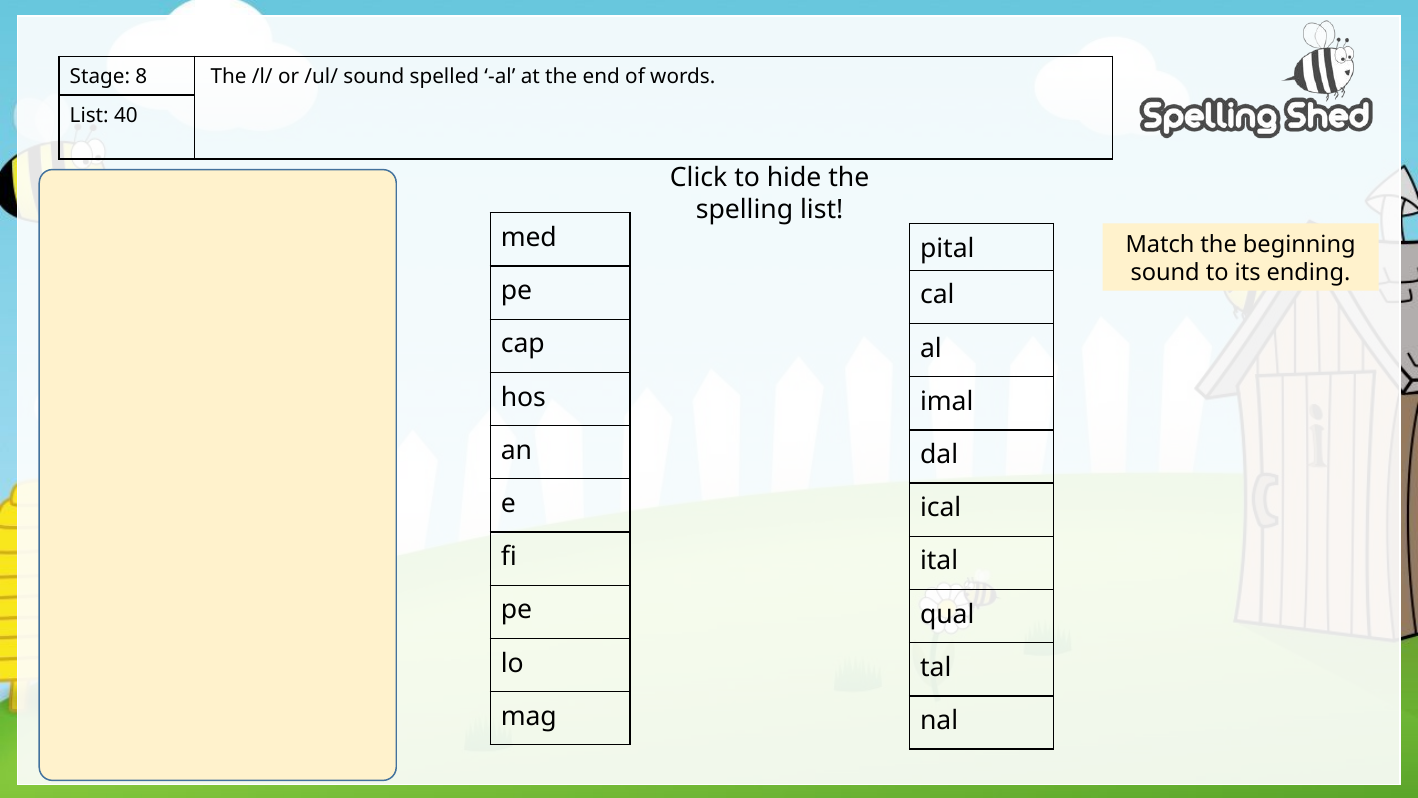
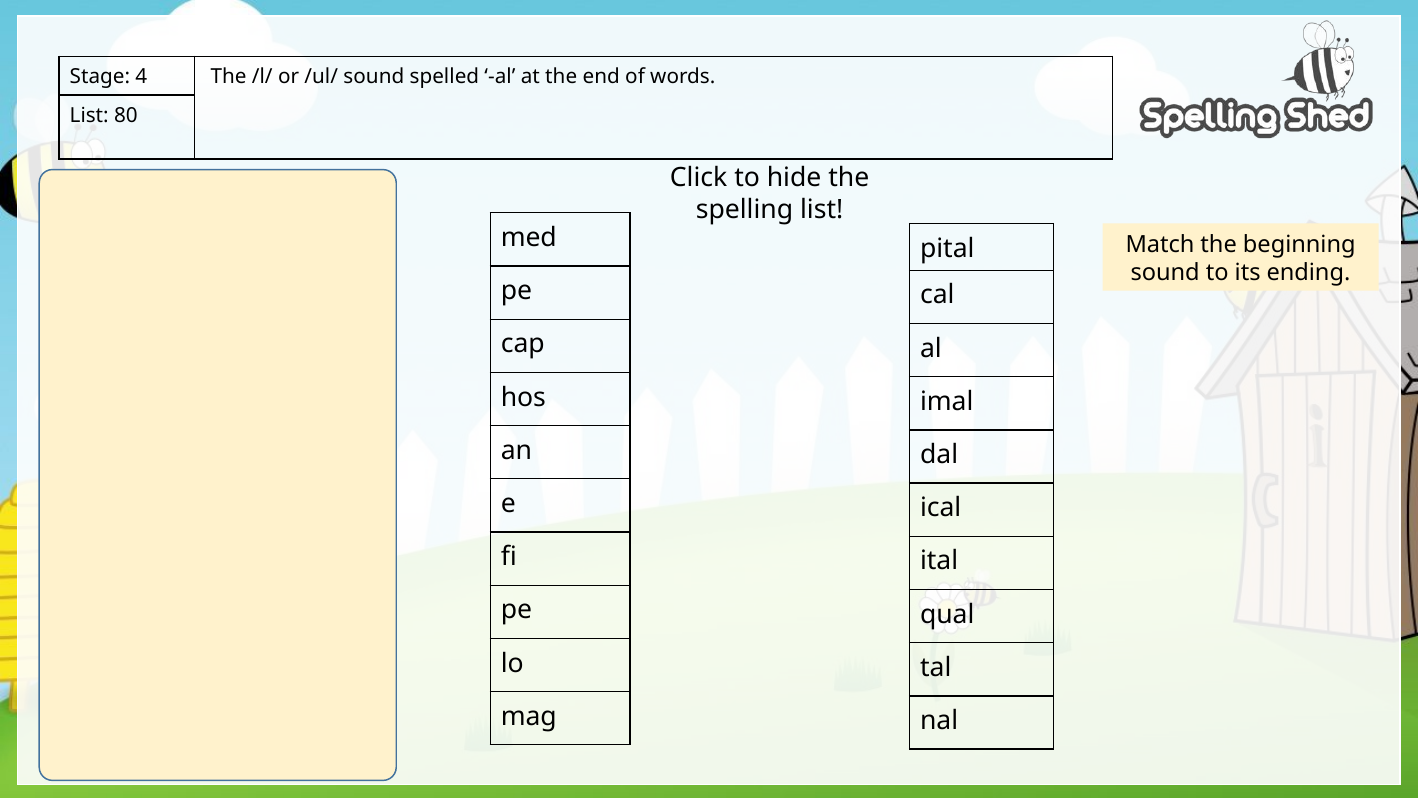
8: 8 -> 4 (141, 77)
40: 40 -> 80 (126, 116)
